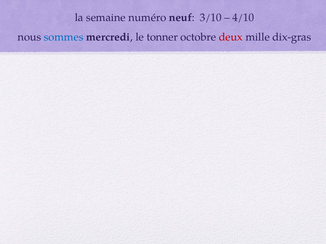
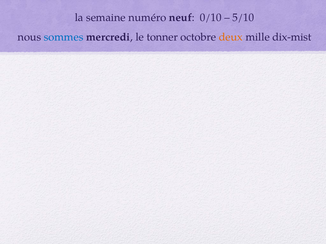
3/10: 3/10 -> 0/10 (211, 18)
4/10: 4/10 -> 5/10 (243, 18)
deux colour: red -> orange (231, 37)
dix-gras: dix-gras -> dix-mist (292, 37)
